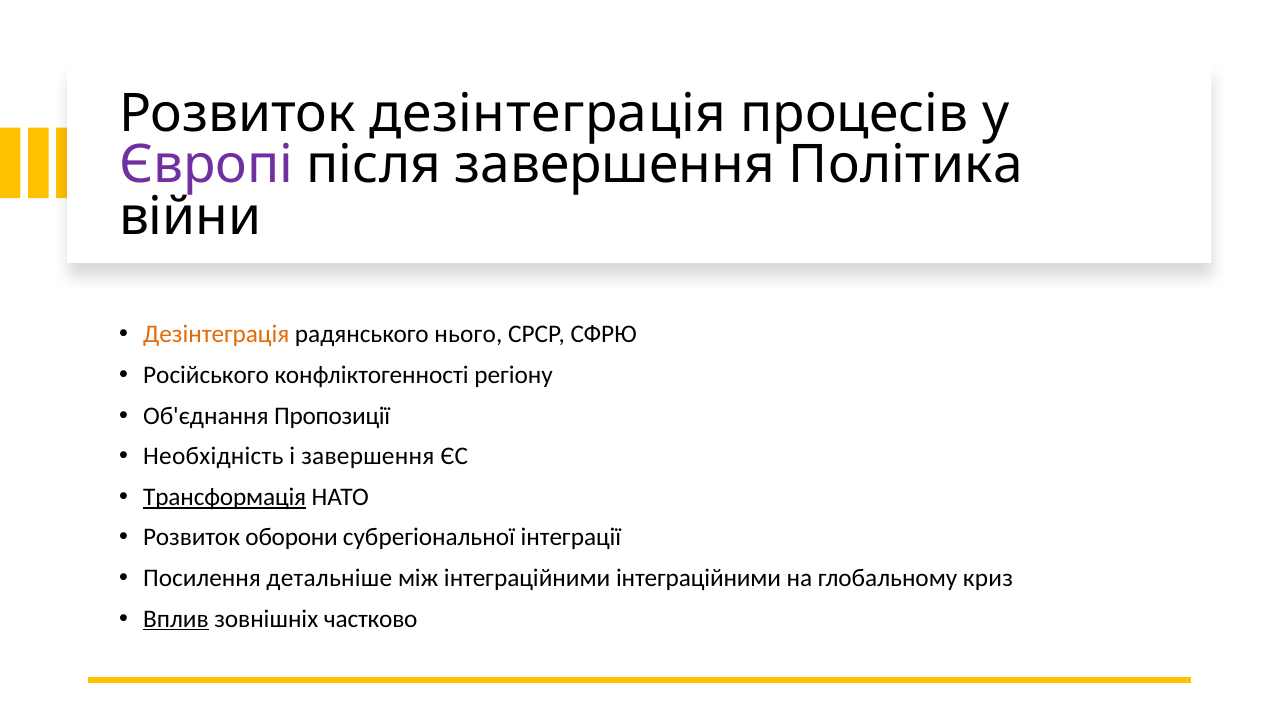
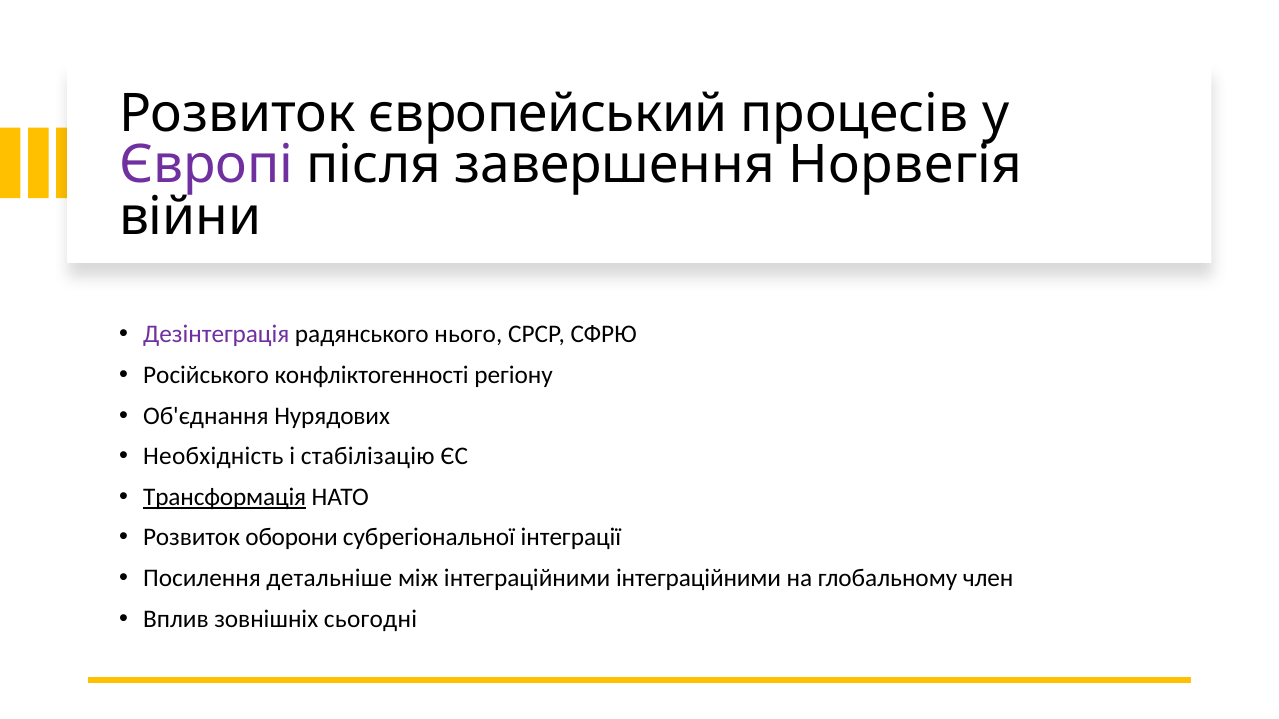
Розвиток дезінтеграція: дезінтеграція -> європейський (548, 114)
Політика: Політика -> Норвегія (906, 165)
Дезінтеграція colour: orange -> purple (216, 335)
Пропозиції: Пропозиції -> Нурядових (332, 416)
і завершення: завершення -> стабілізацію (368, 457)
криз: криз -> член (988, 579)
Вплив underline: present -> none (176, 619)
частково: частково -> сьогодні (371, 619)
